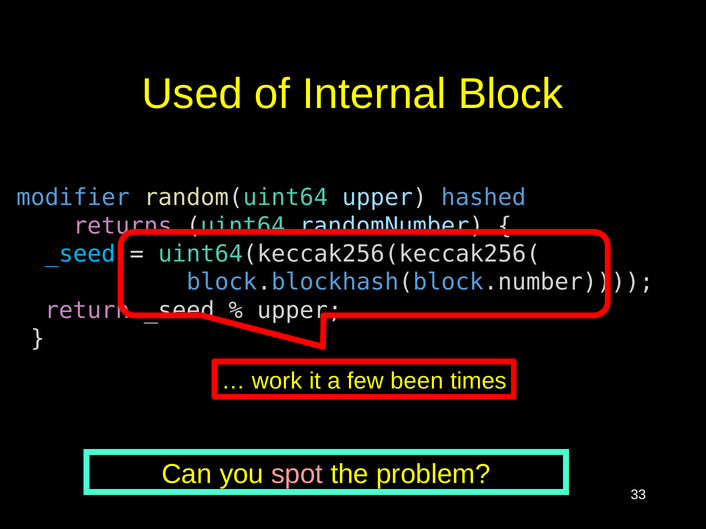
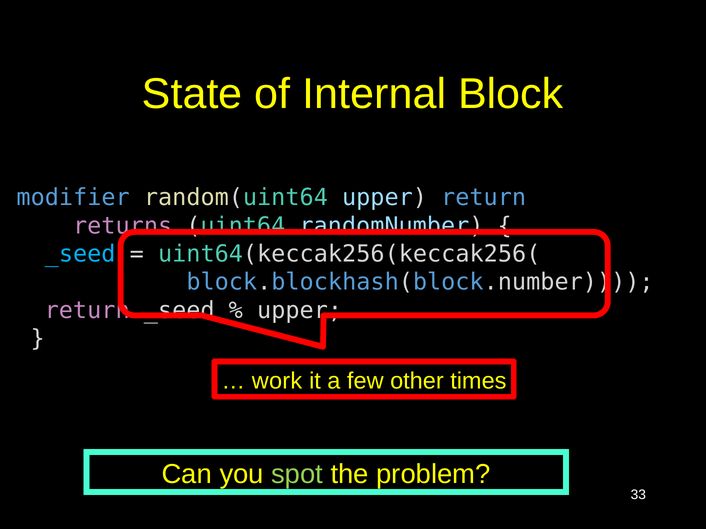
Used: Used -> State (192, 94)
upper hashed: hashed -> return (484, 198)
been: been -> other (417, 381)
spot colour: pink -> light green (297, 474)
